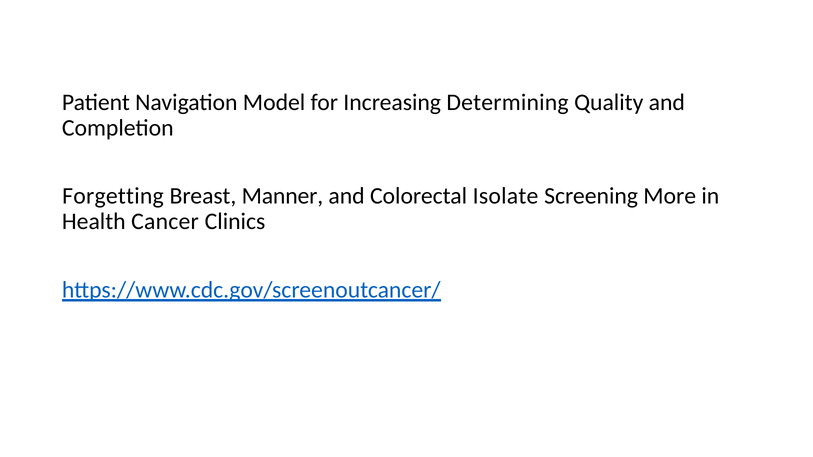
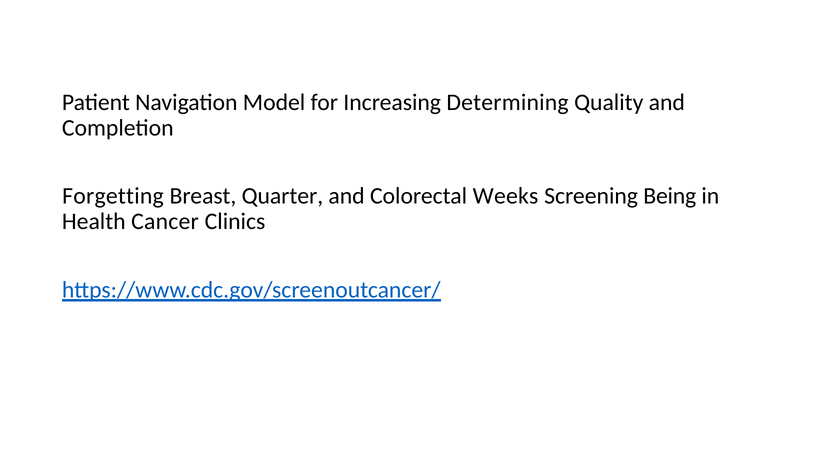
Manner: Manner -> Quarter (282, 196)
Isolate: Isolate -> Weeks (506, 196)
More: More -> Being (670, 196)
